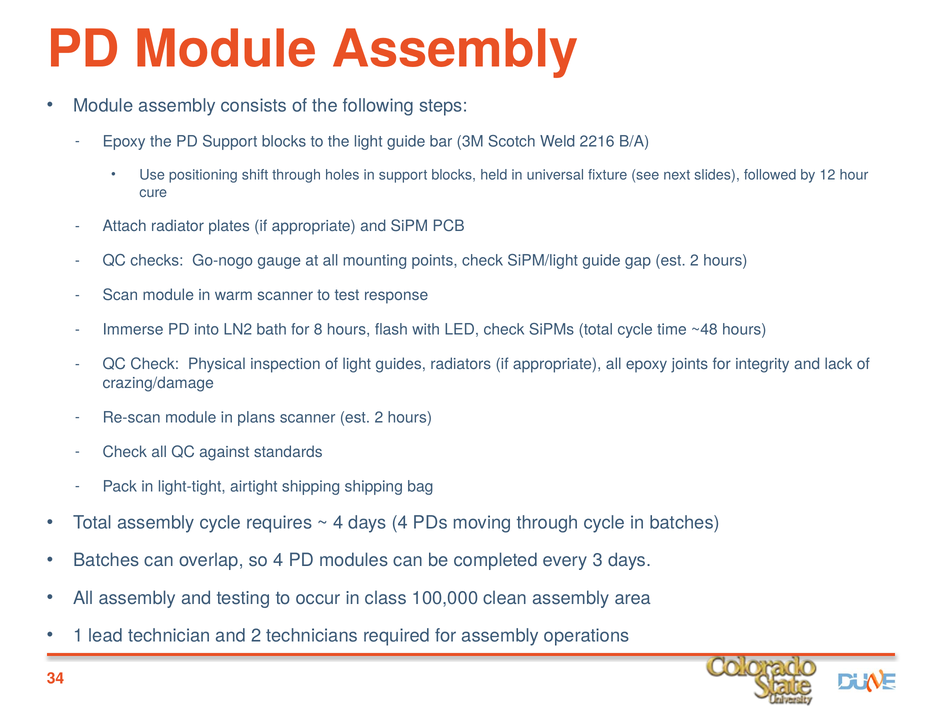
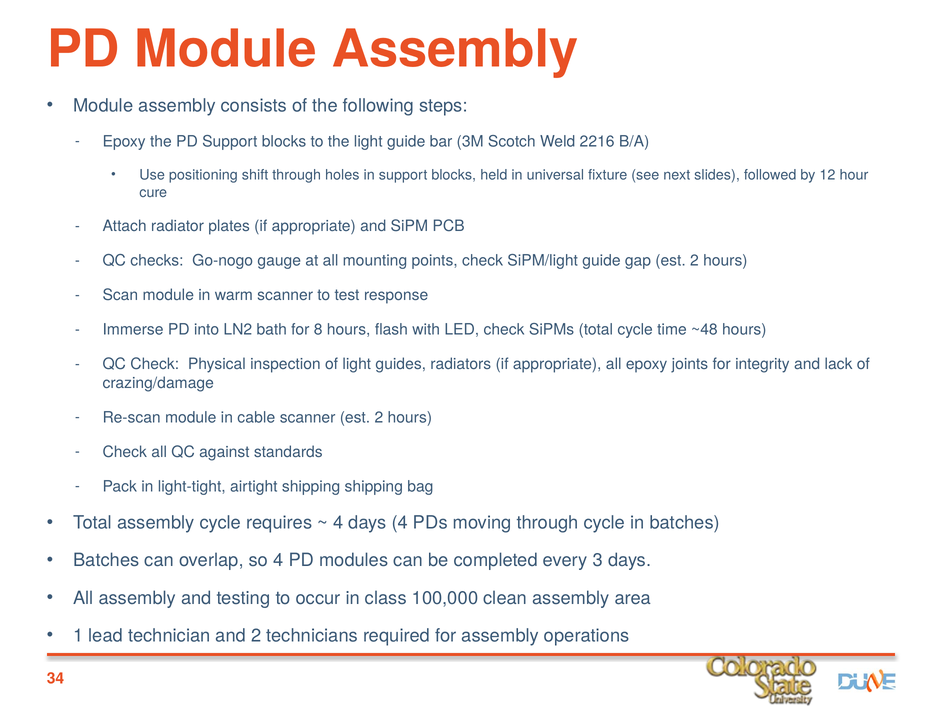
plans: plans -> cable (256, 418)
